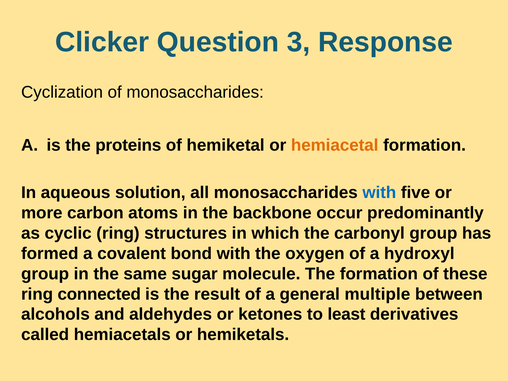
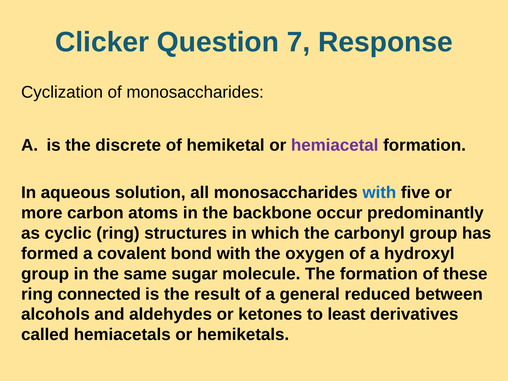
3: 3 -> 7 (299, 42)
proteins: proteins -> discrete (128, 145)
hemiacetal colour: orange -> purple (335, 145)
multiple: multiple -> reduced (377, 294)
